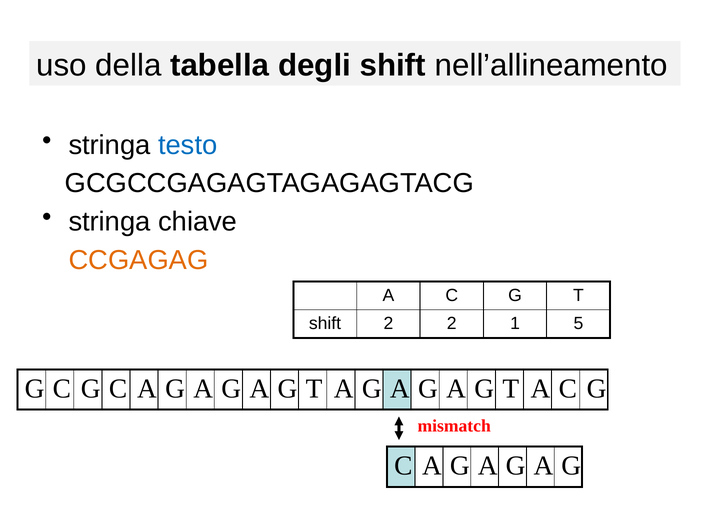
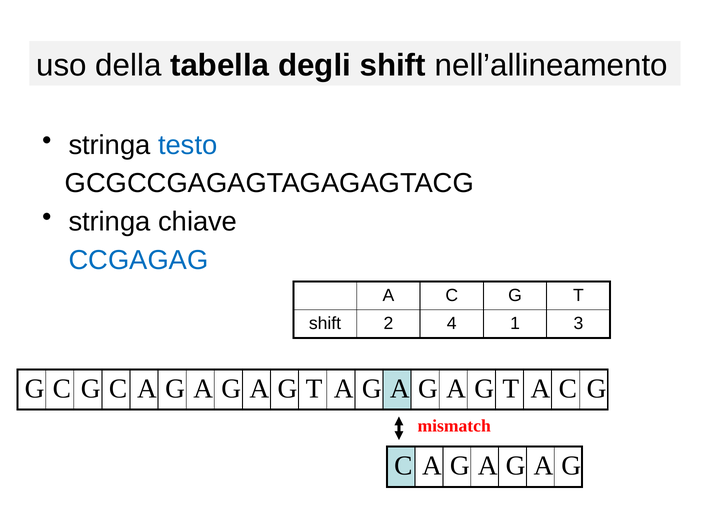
CCGAGAG colour: orange -> blue (138, 260)
2 2: 2 -> 4 (452, 323)
5: 5 -> 3 (578, 323)
